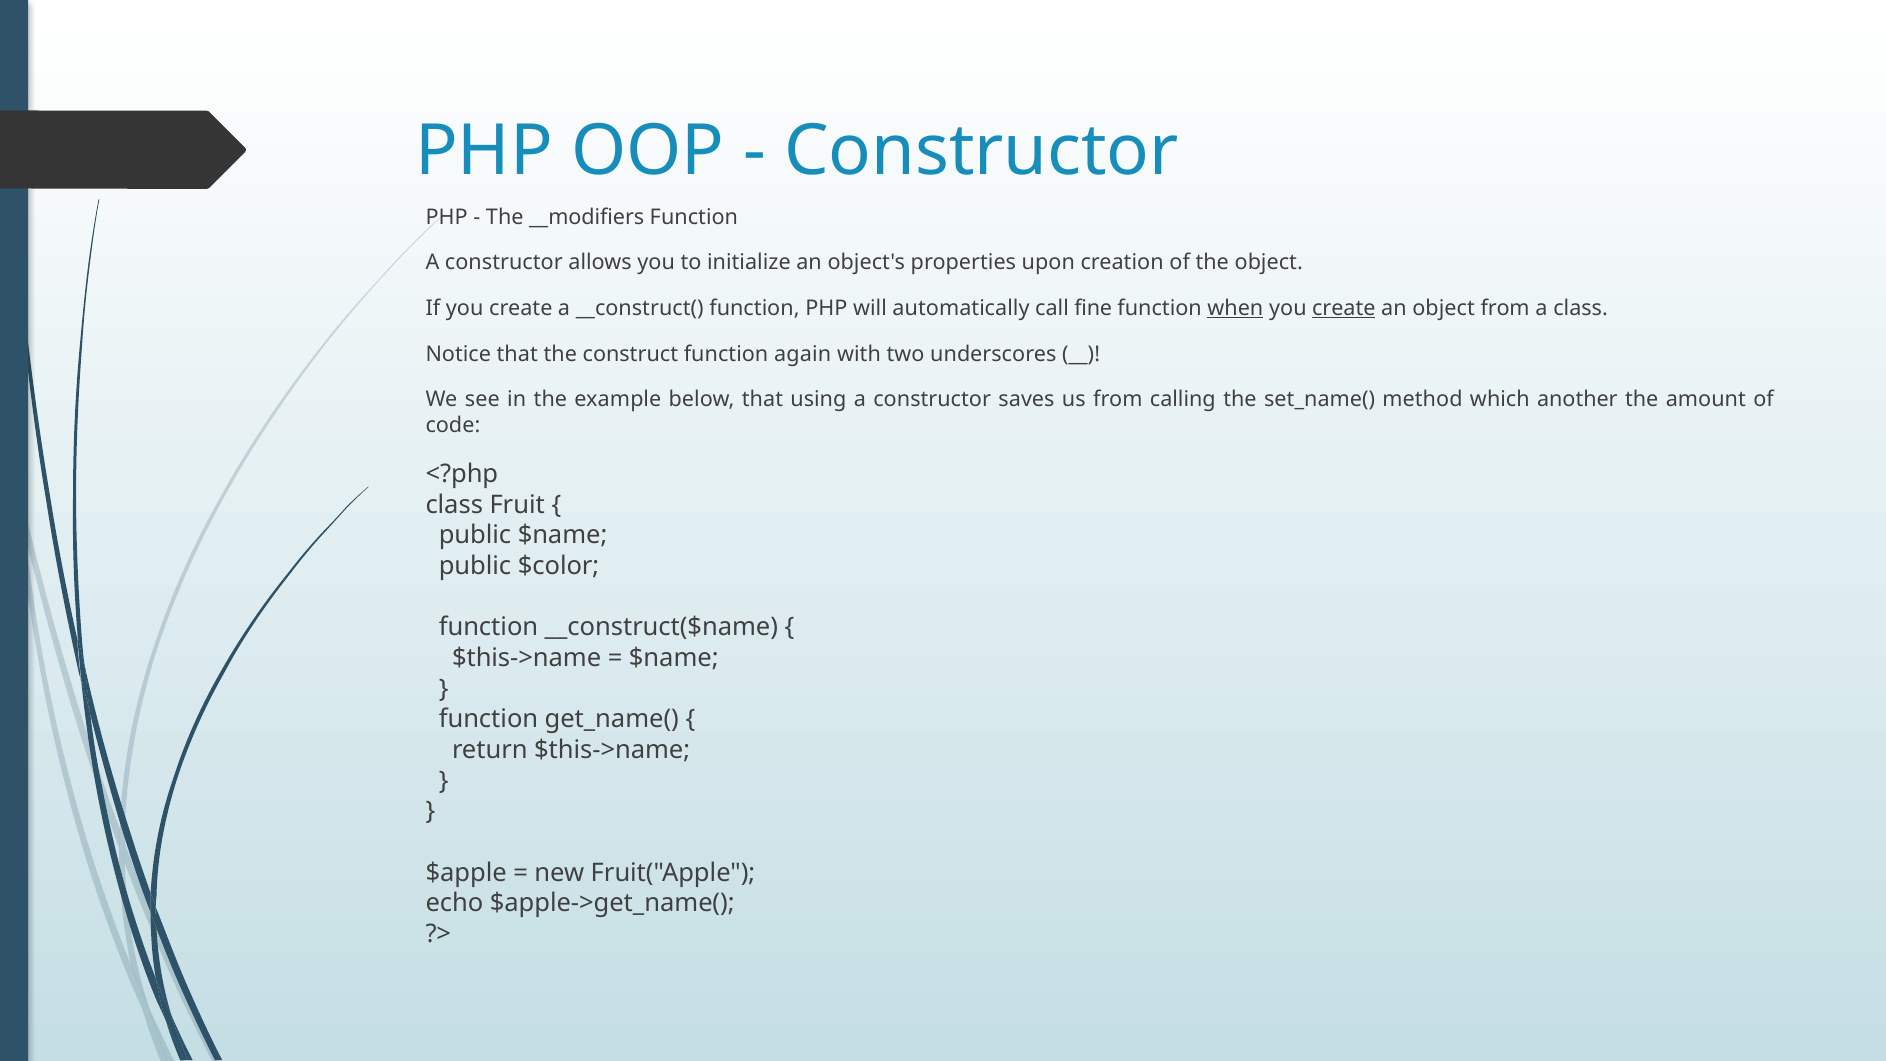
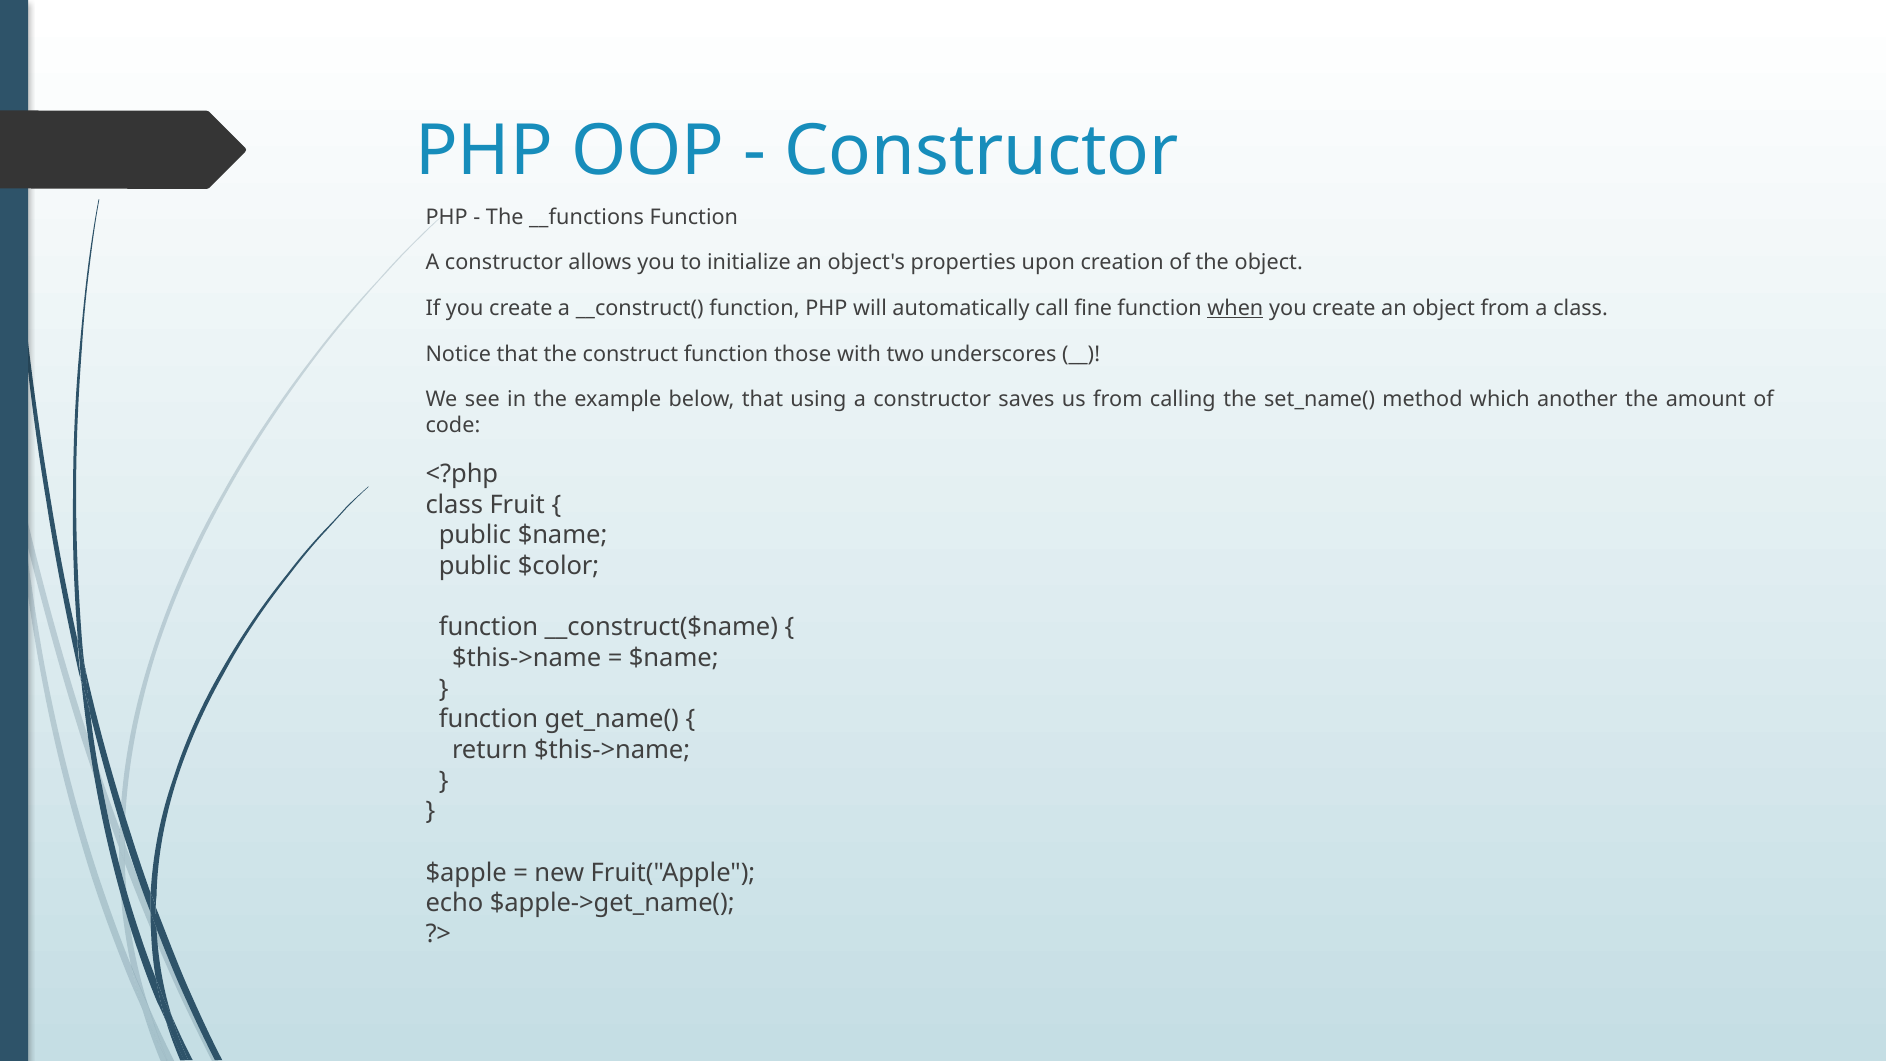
__modifiers: __modifiers -> __functions (587, 217)
create underline: present -> none (1344, 308)
again: again -> those (803, 354)
